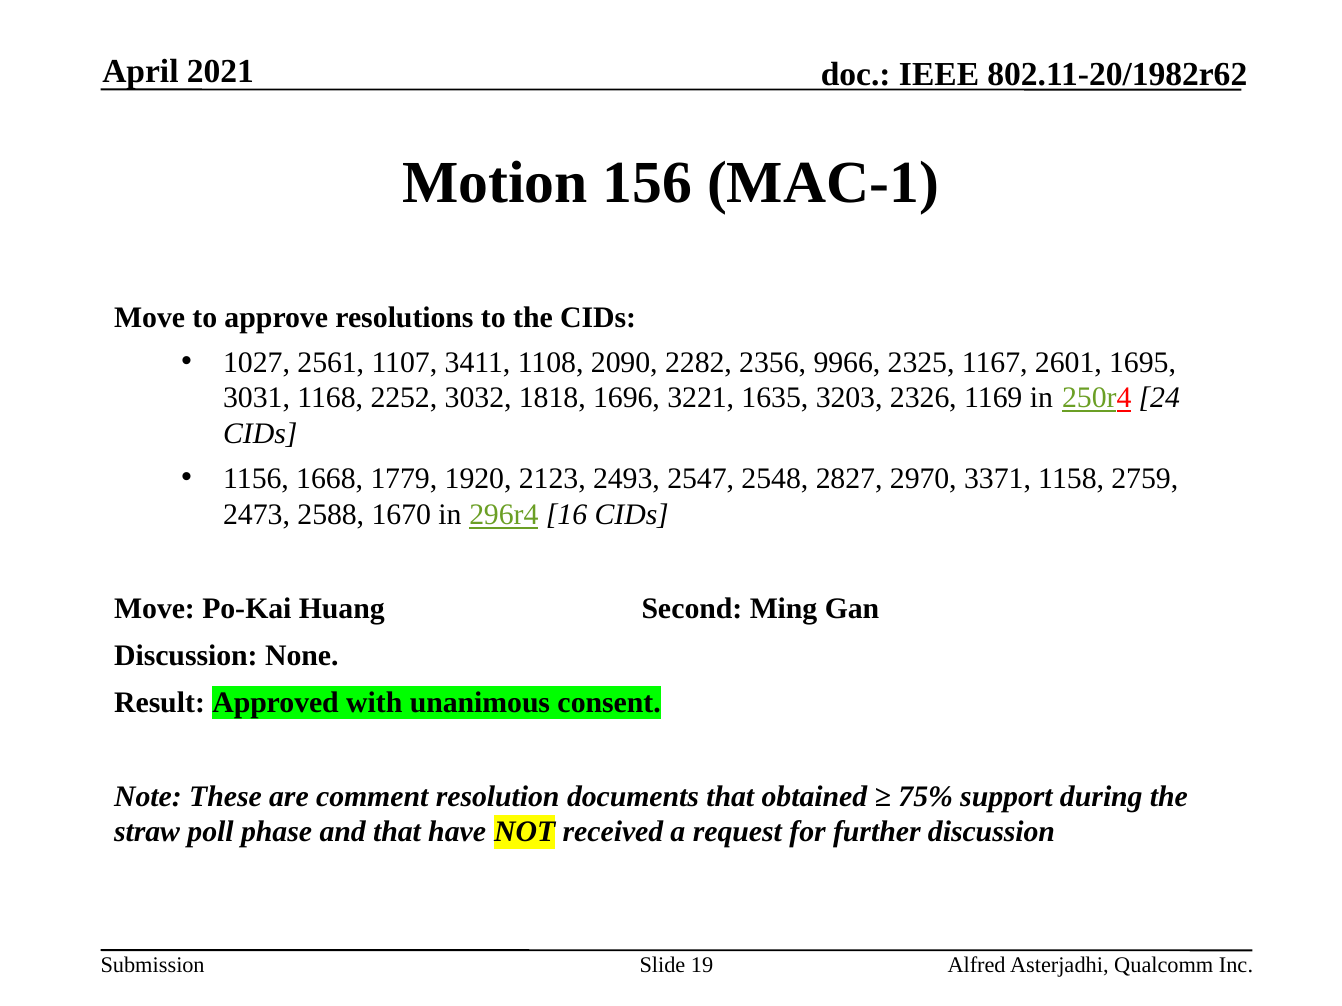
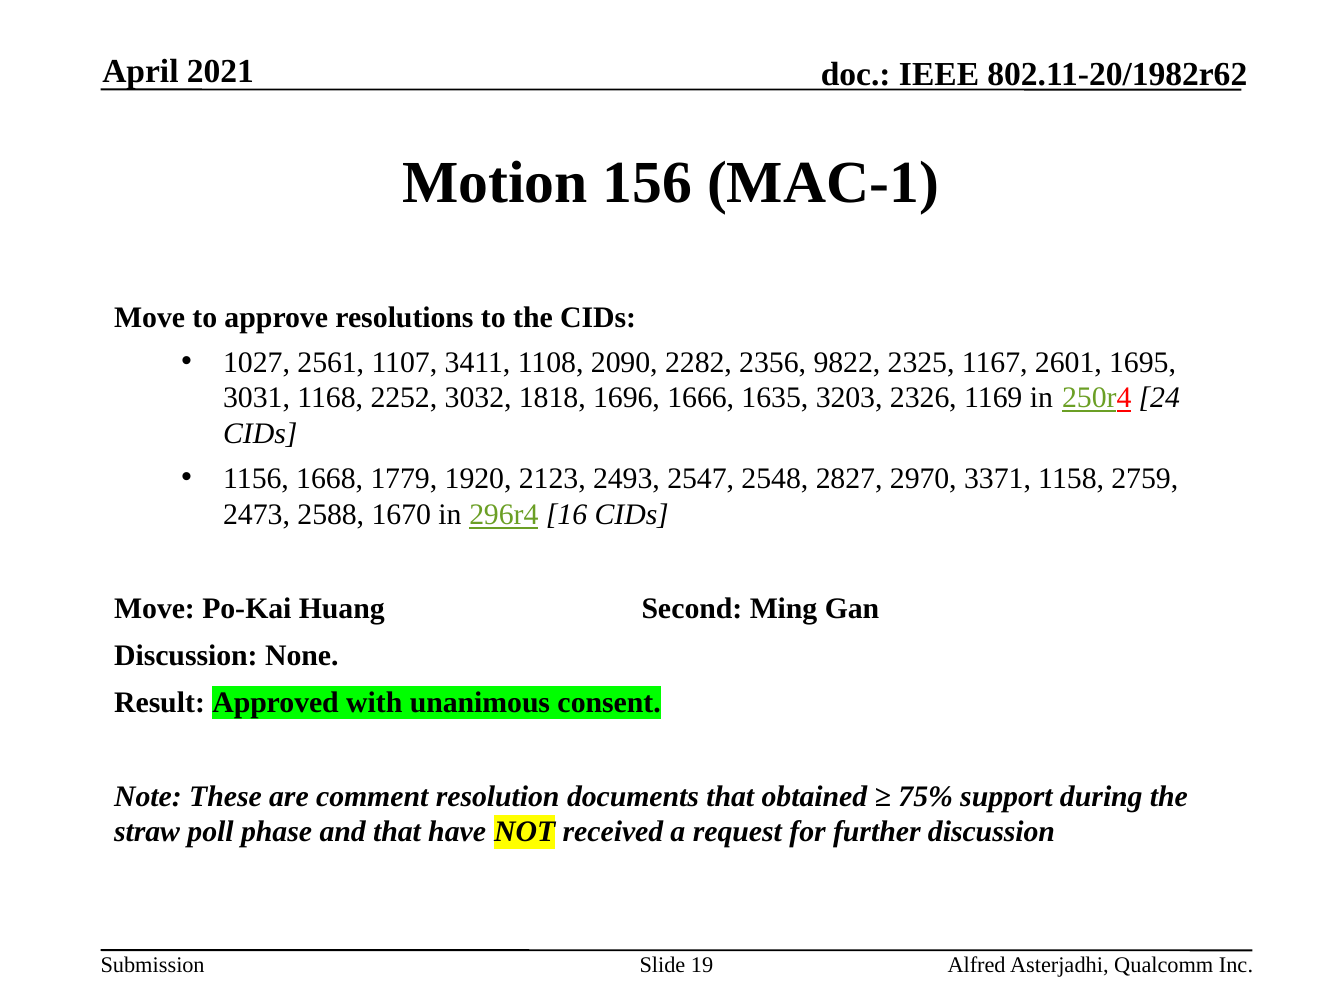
9966: 9966 -> 9822 (847, 363)
3221: 3221 -> 1666 (701, 398)
